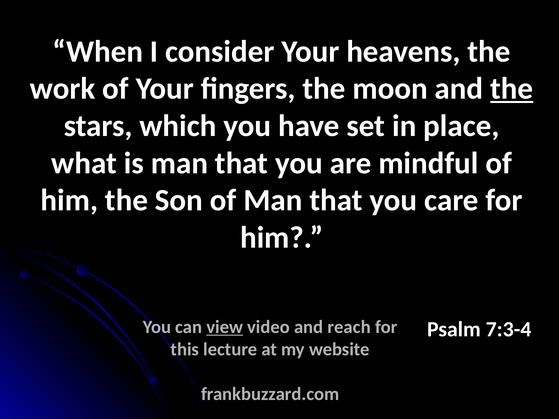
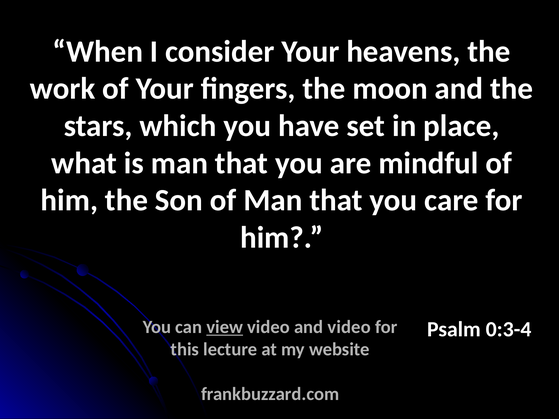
the underline: present -> none (512, 89)
and reach: reach -> video (349, 327)
7:3-4: 7:3-4 -> 0:3-4 (509, 329)
